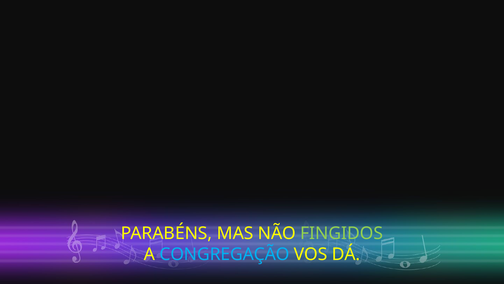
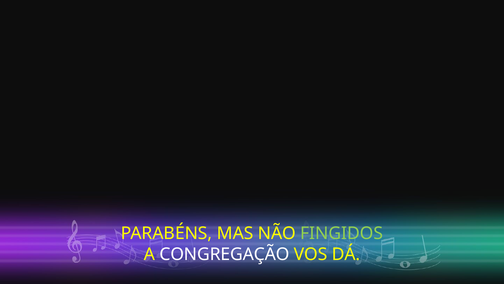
CONGREGAÇÃO colour: light blue -> white (224, 254)
